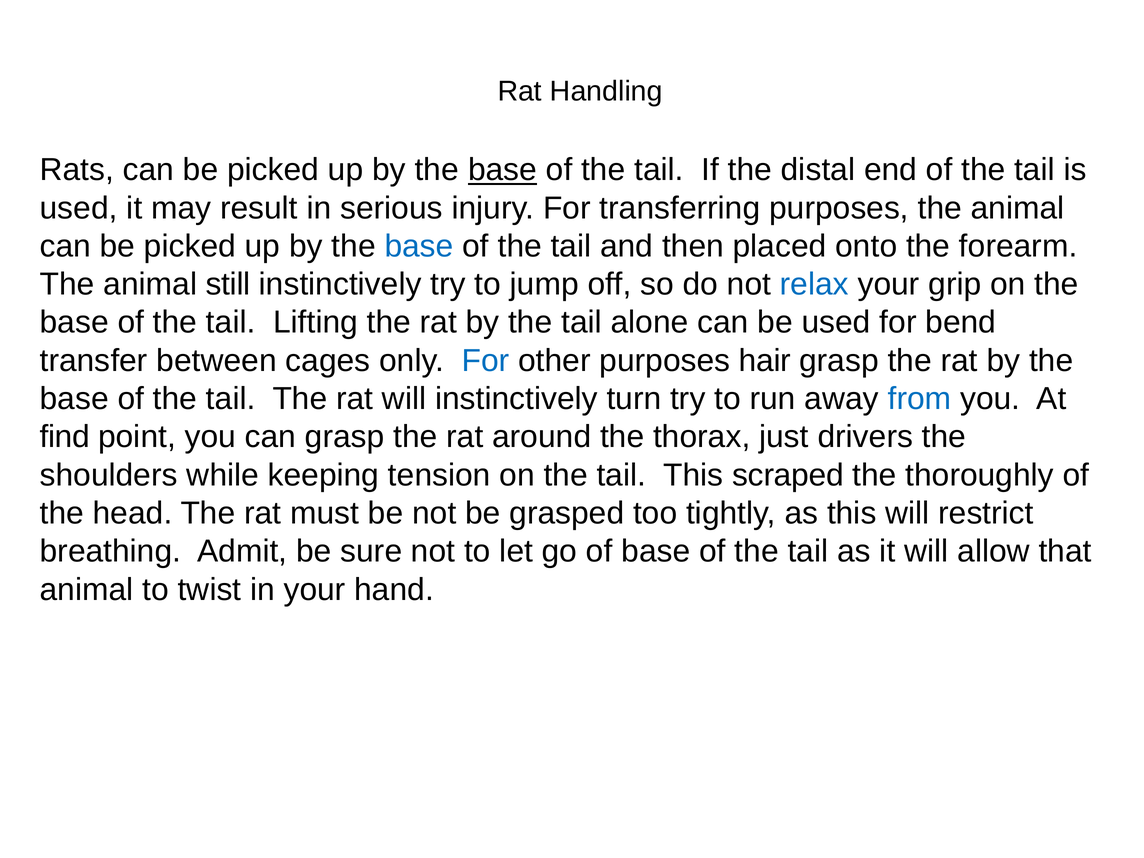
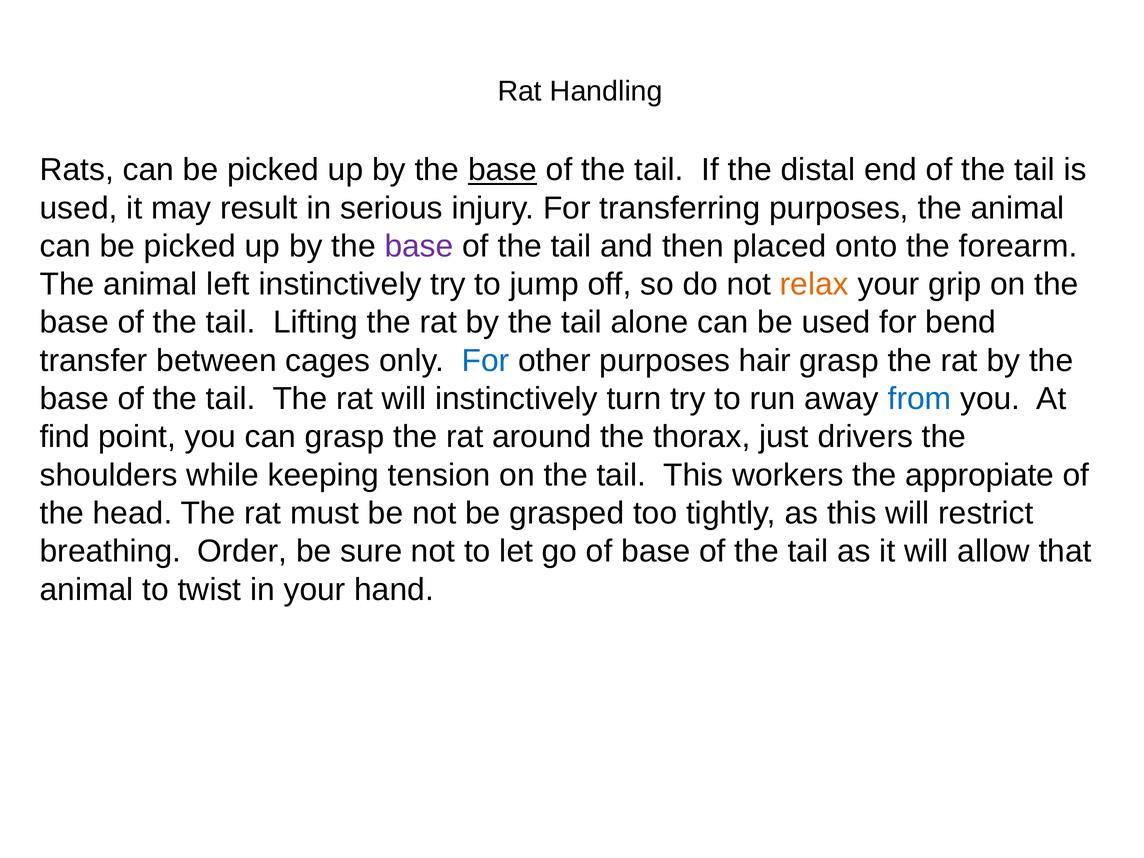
base colour: blue -> purple (419, 246)
still: still -> left (228, 284)
relax colour: blue -> orange (814, 284)
scraped: scraped -> workers (788, 475)
thoroughly: thoroughly -> appropiate (980, 475)
Admit: Admit -> Order (242, 551)
